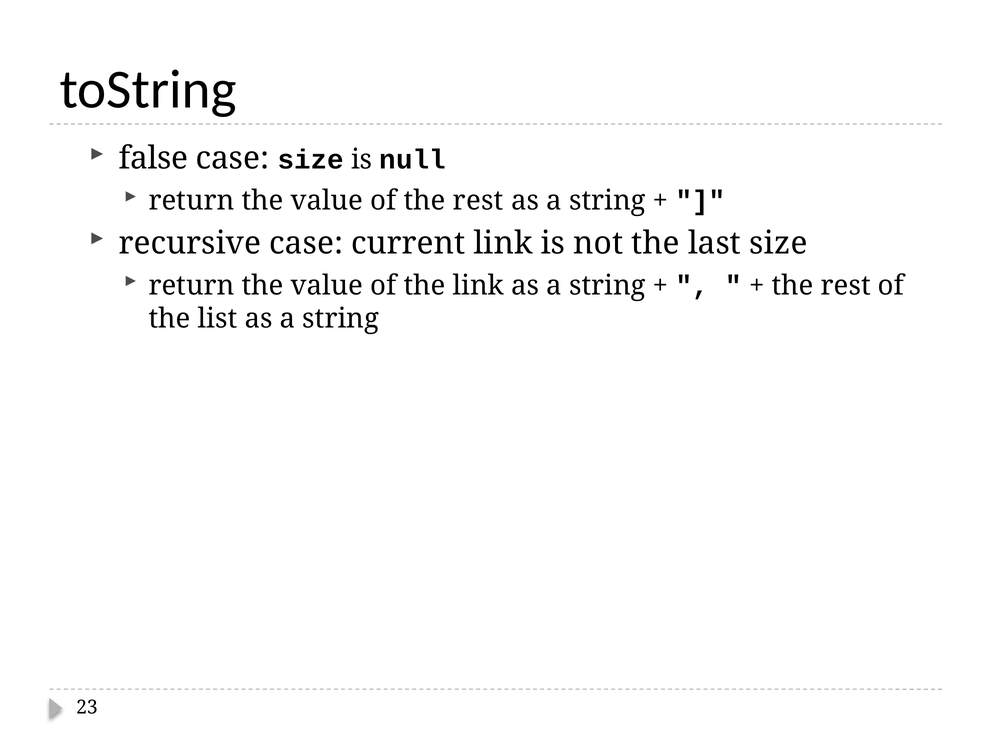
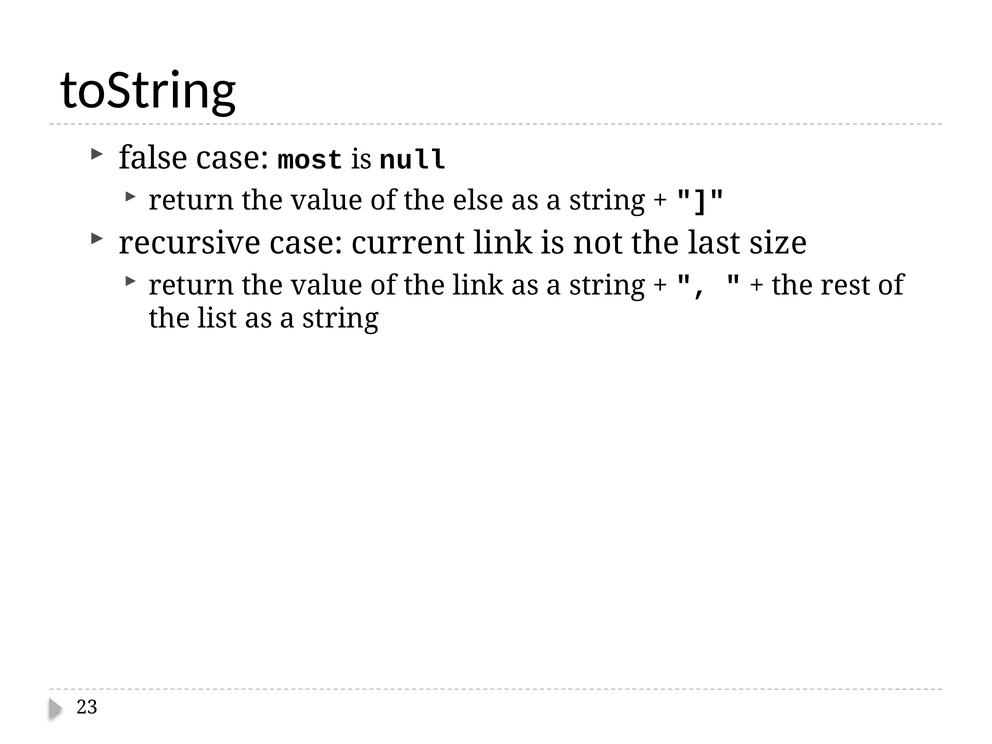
case size: size -> most (311, 160)
of the rest: rest -> else (478, 201)
